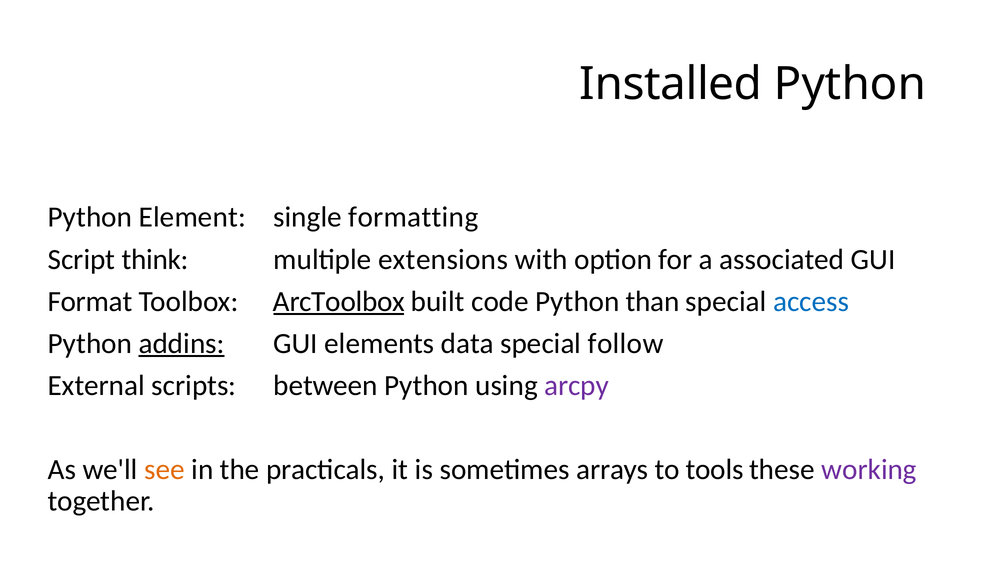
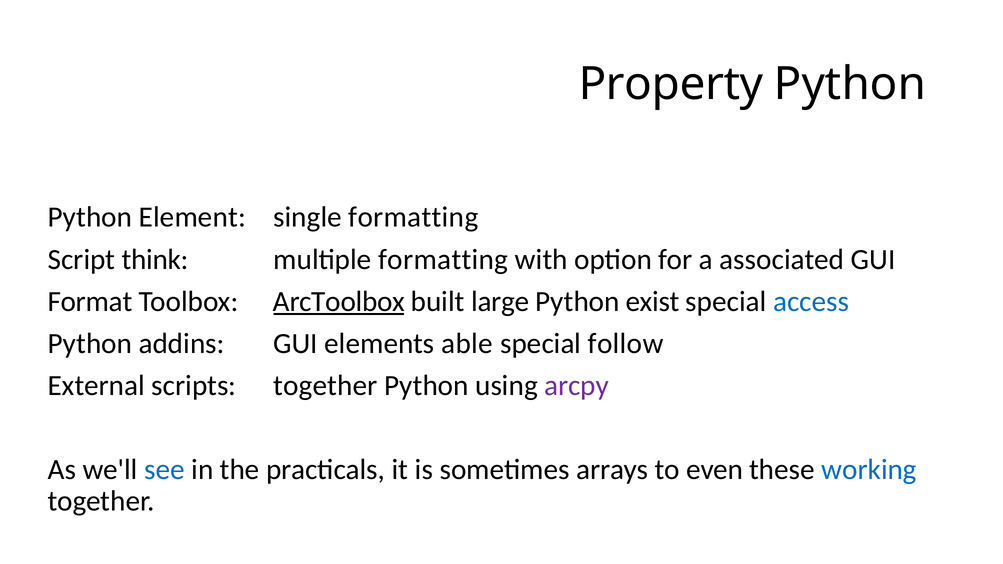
Installed: Installed -> Property (671, 84)
multiple extensions: extensions -> formatting (443, 259)
code: code -> large (500, 302)
than: than -> exist (653, 302)
addins underline: present -> none (182, 344)
data: data -> able (467, 344)
scripts between: between -> together (325, 386)
see colour: orange -> blue (164, 470)
tools: tools -> even (715, 470)
working colour: purple -> blue (869, 470)
